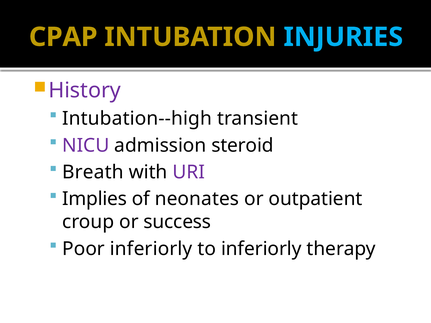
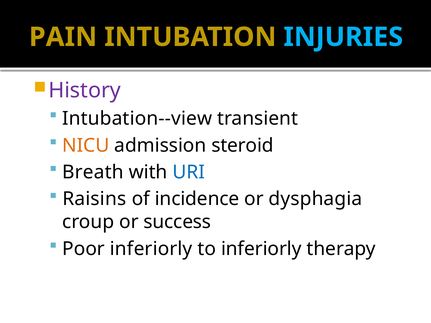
CPAP: CPAP -> PAIN (63, 37)
Intubation--high: Intubation--high -> Intubation--view (137, 119)
NICU colour: purple -> orange (86, 145)
URI colour: purple -> blue (189, 172)
Implies: Implies -> Raisins (94, 199)
neonates: neonates -> incidence (197, 199)
outpatient: outpatient -> dysphagia (315, 199)
